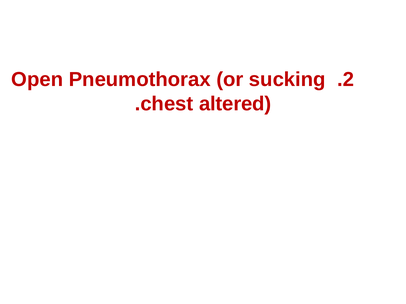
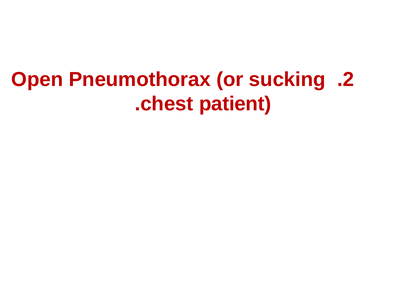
altered: altered -> patient (235, 104)
